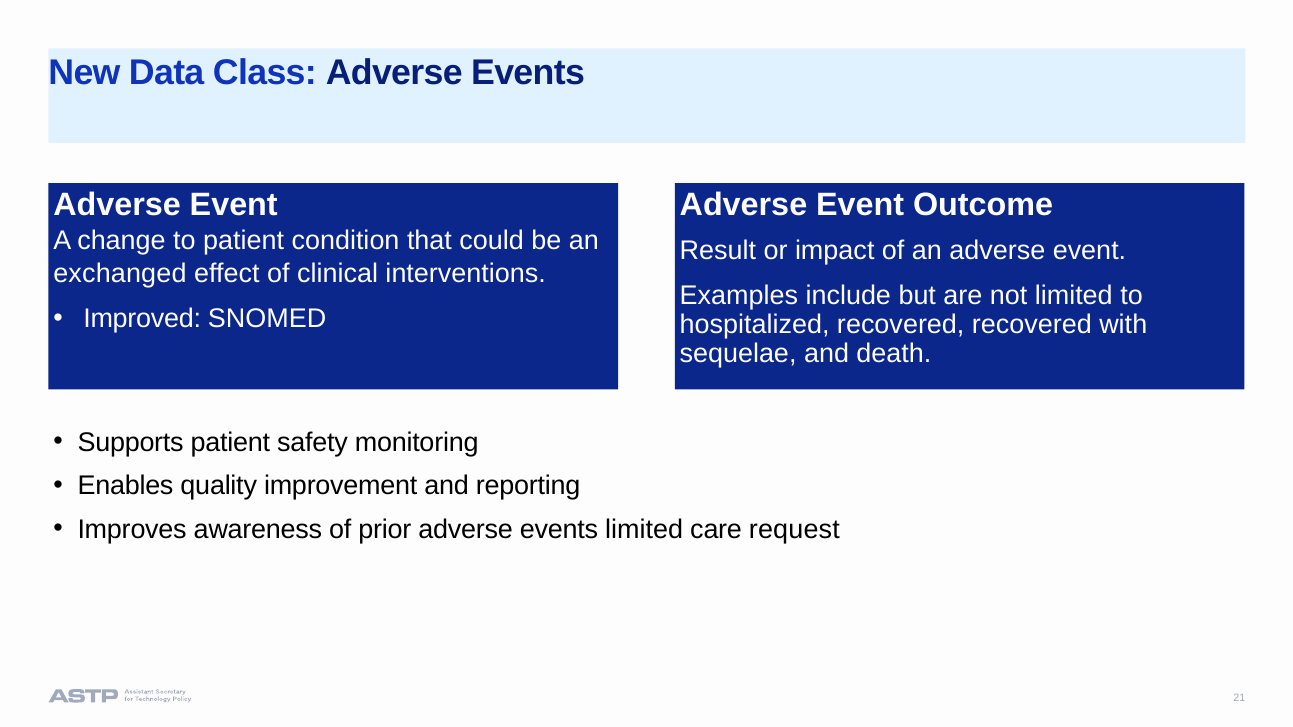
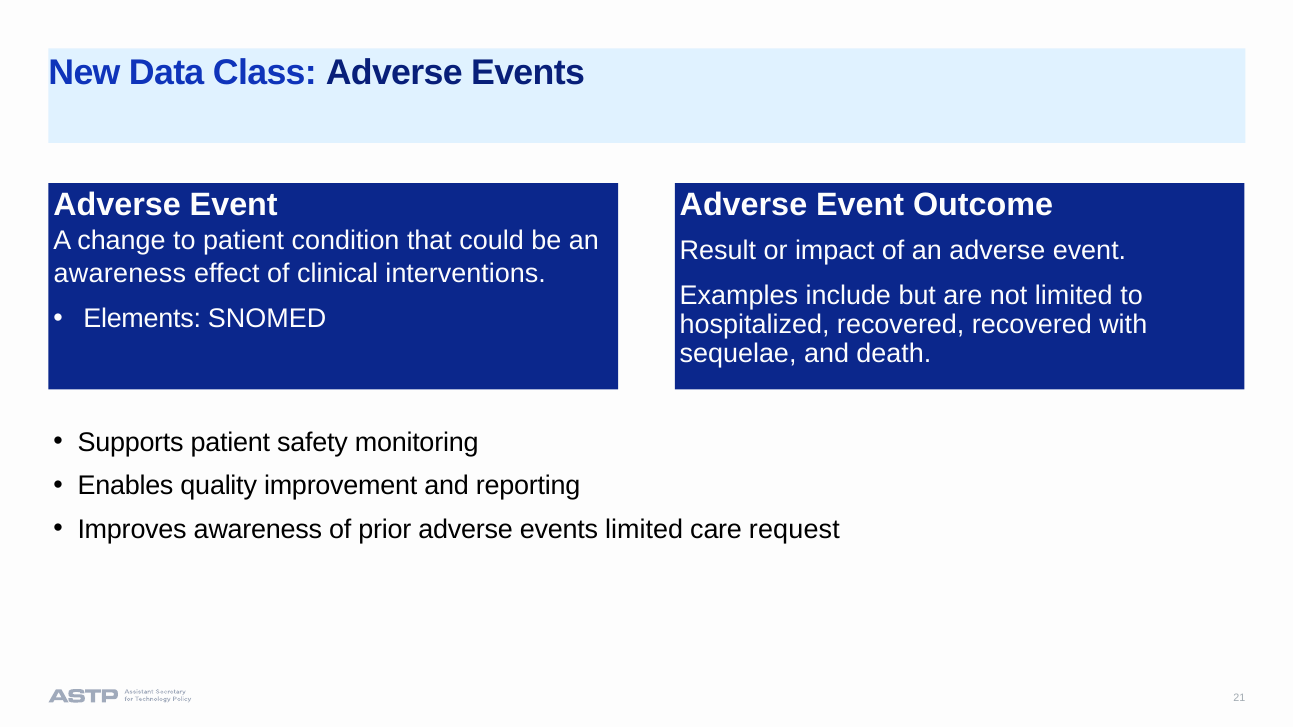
exchanged: exchanged -> awareness (120, 273)
Improved: Improved -> Elements (142, 319)
